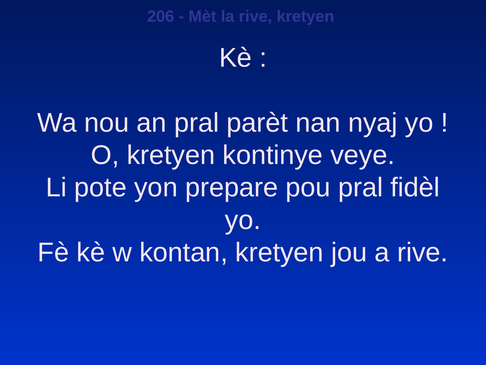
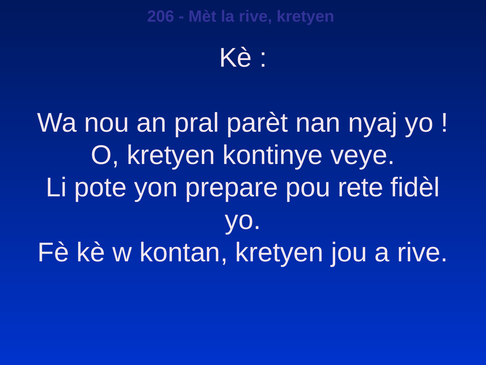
pou pral: pral -> rete (361, 187)
